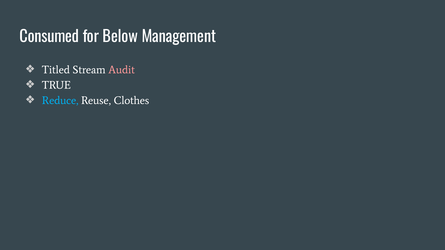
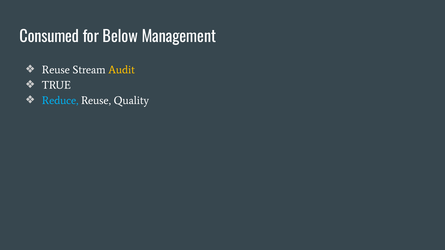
Titled: Titled -> Reuse (56, 70)
Audit colour: pink -> yellow (122, 70)
Clothes: Clothes -> Quality (131, 101)
